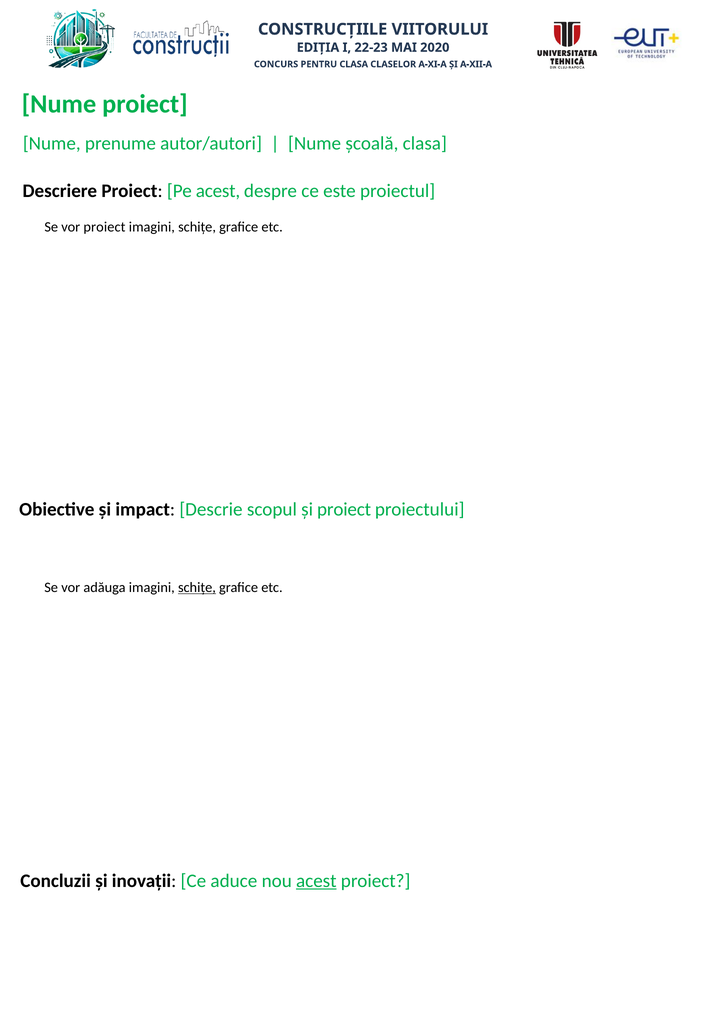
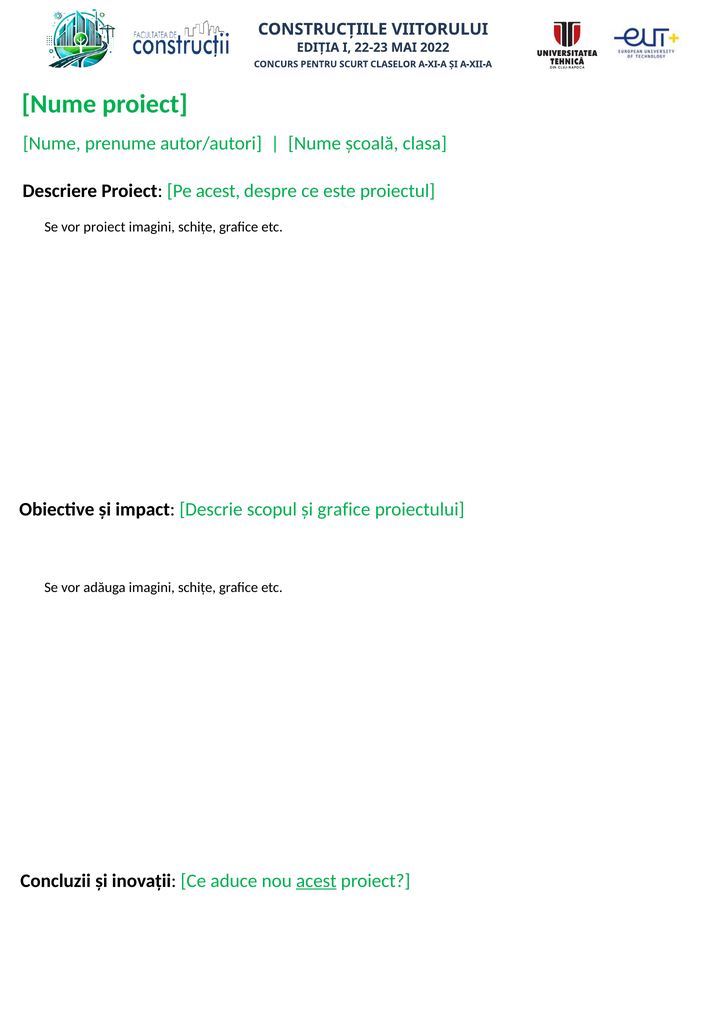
2020: 2020 -> 2022 (435, 48)
PENTRU CLASA: CLASA -> SCURT (354, 64)
și proiect: proiect -> grafice (344, 509)
schițe underline: present -> none (197, 587)
